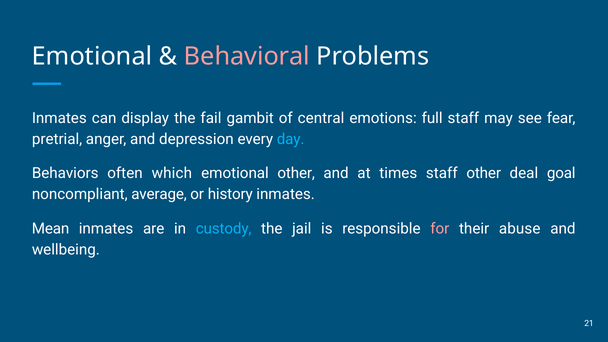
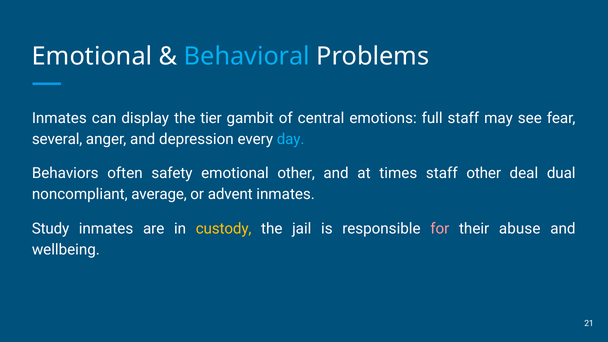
Behavioral colour: pink -> light blue (247, 57)
fail: fail -> tier (211, 118)
pretrial: pretrial -> several (57, 139)
which: which -> safety (172, 173)
goal: goal -> dual (561, 173)
history: history -> advent (230, 194)
Mean: Mean -> Study (51, 229)
custody colour: light blue -> yellow (224, 229)
